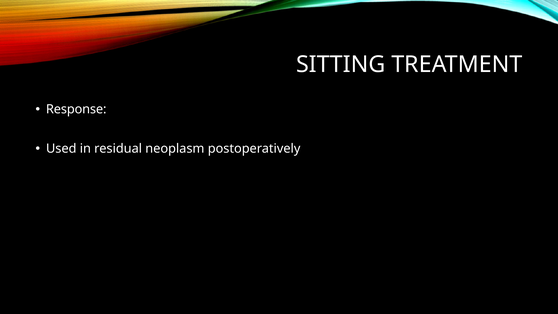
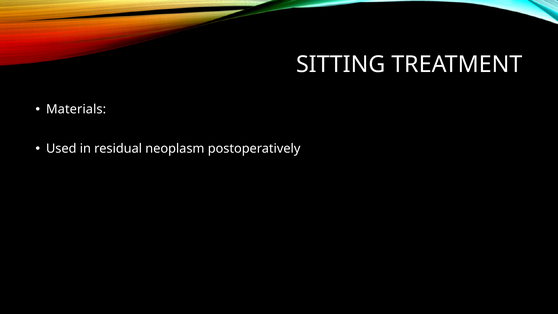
Response: Response -> Materials (76, 109)
